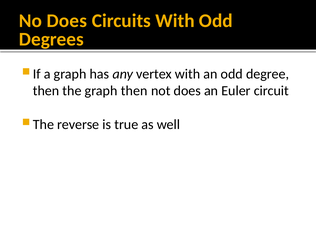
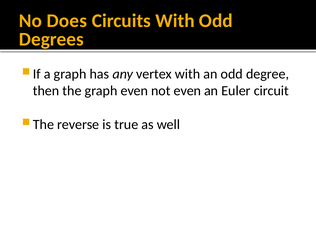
graph then: then -> even (134, 91)
not does: does -> even (187, 91)
